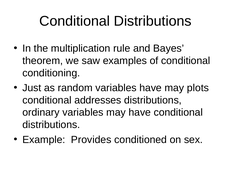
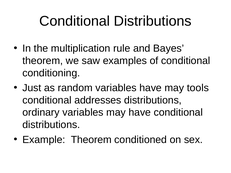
plots: plots -> tools (198, 88)
Example Provides: Provides -> Theorem (91, 140)
